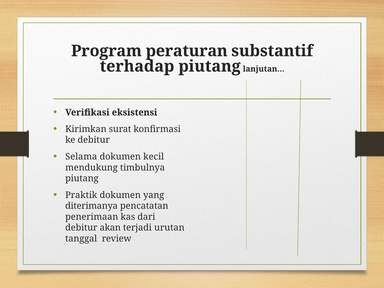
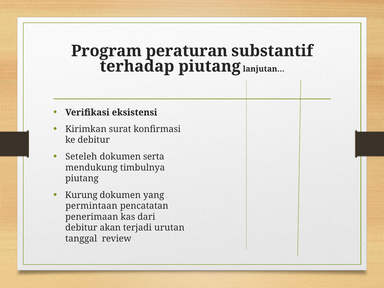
Selama: Selama -> Seteleh (81, 157)
kecil: kecil -> serta (154, 157)
Praktik: Praktik -> Kurung (81, 195)
diterimanya: diterimanya -> permintaan (91, 206)
